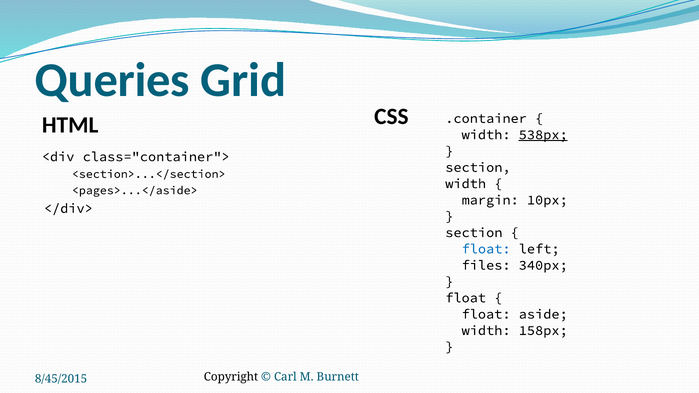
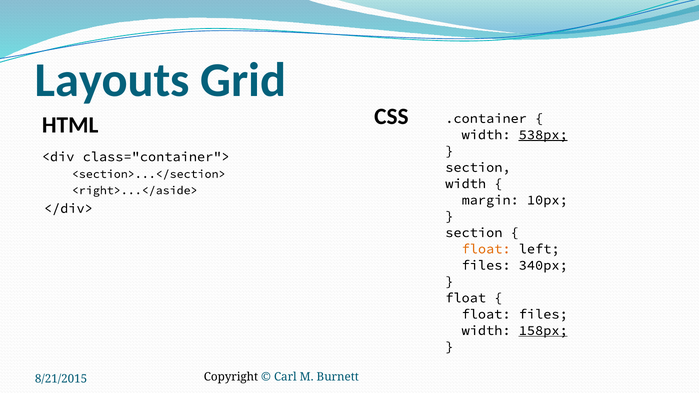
Queries: Queries -> Layouts (112, 80)
<pages>...</aside>: <pages>...</aside> -> <right>...</aside> (135, 190)
float colour: blue -> orange (486, 249)
float aside: aside -> files (543, 314)
158px underline: none -> present (543, 331)
8/45/2015: 8/45/2015 -> 8/21/2015 (61, 379)
